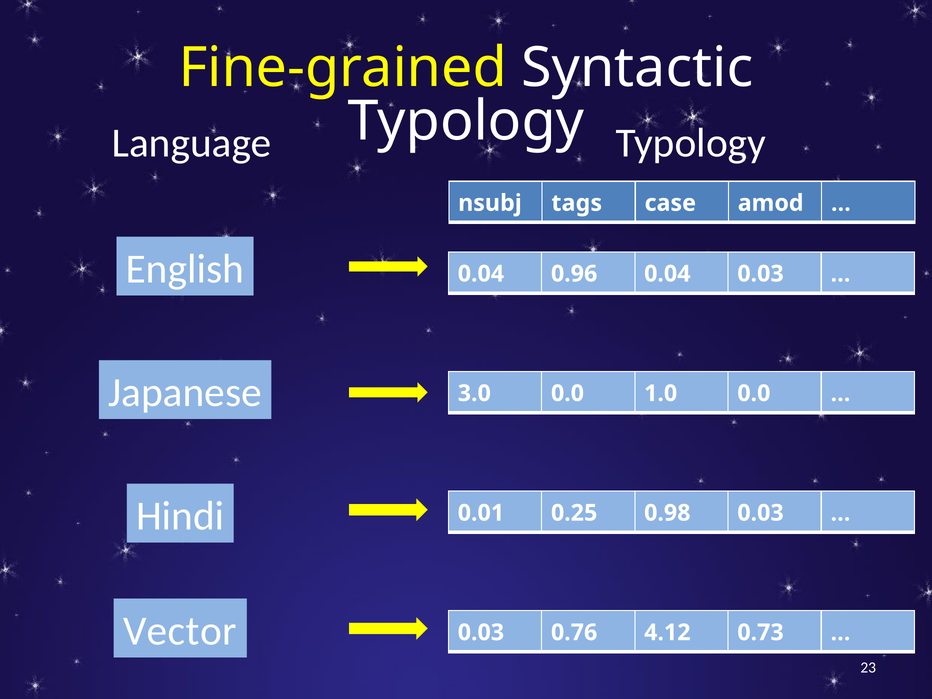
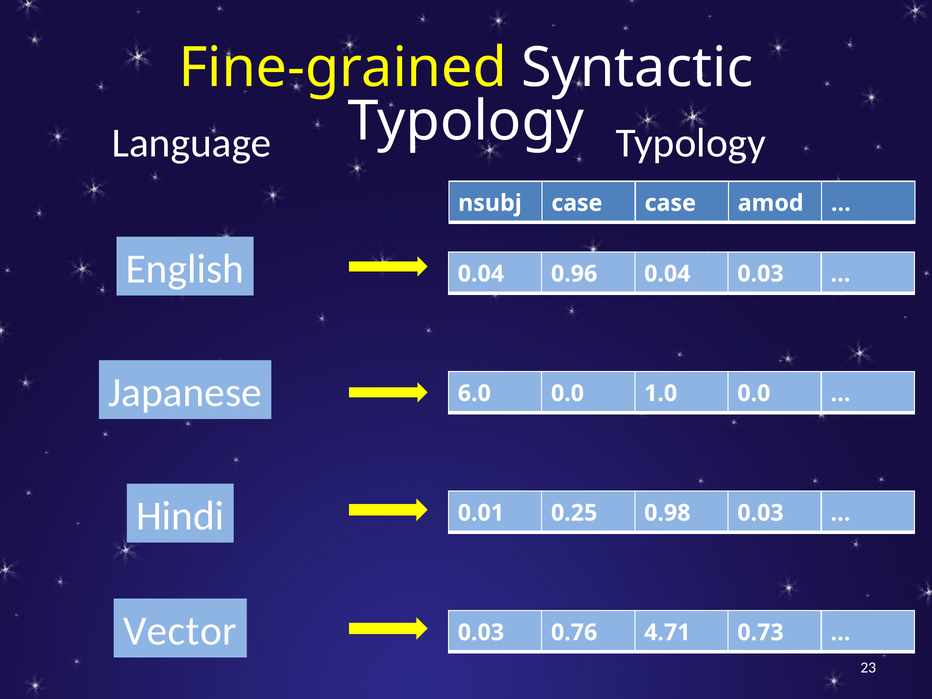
nsubj tags: tags -> case (577, 203)
3.0: 3.0 -> 6.0 (474, 393)
4.12: 4.12 -> 4.71 (667, 632)
